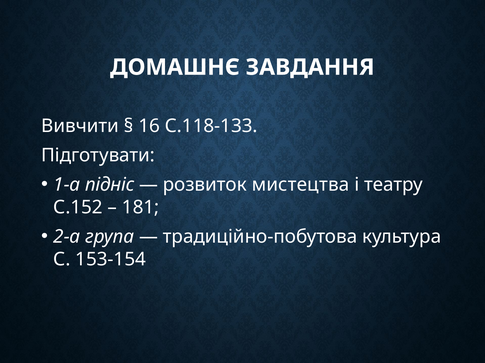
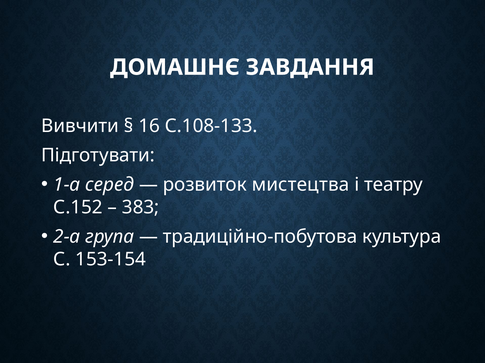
С.118-133: С.118-133 -> С.108-133 (211, 126)
підніс: підніс -> серед (110, 185)
181: 181 -> 383 (141, 208)
